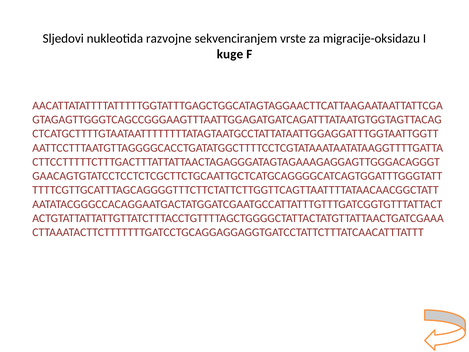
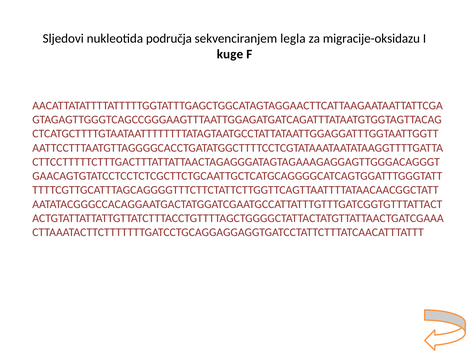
razvojne: razvojne -> područja (169, 38)
vrste: vrste -> legla (293, 38)
